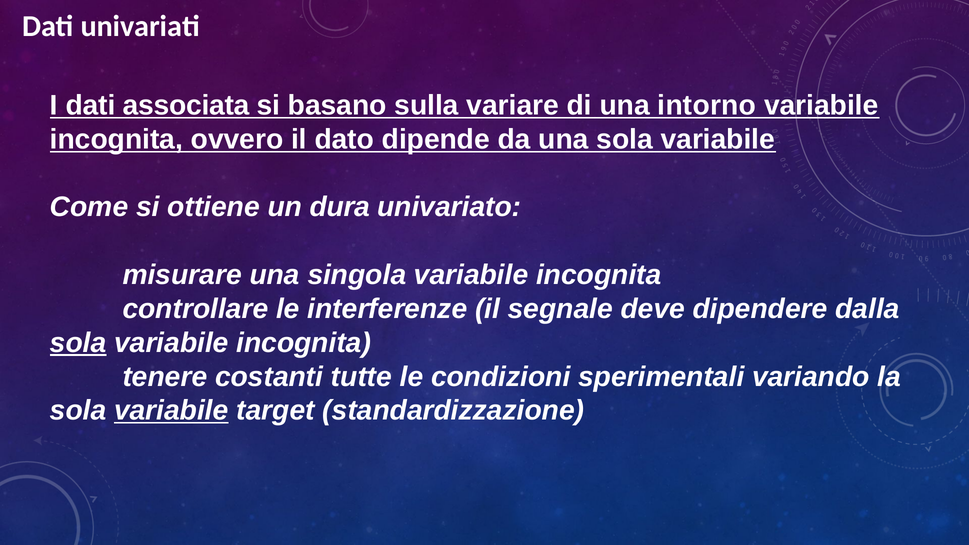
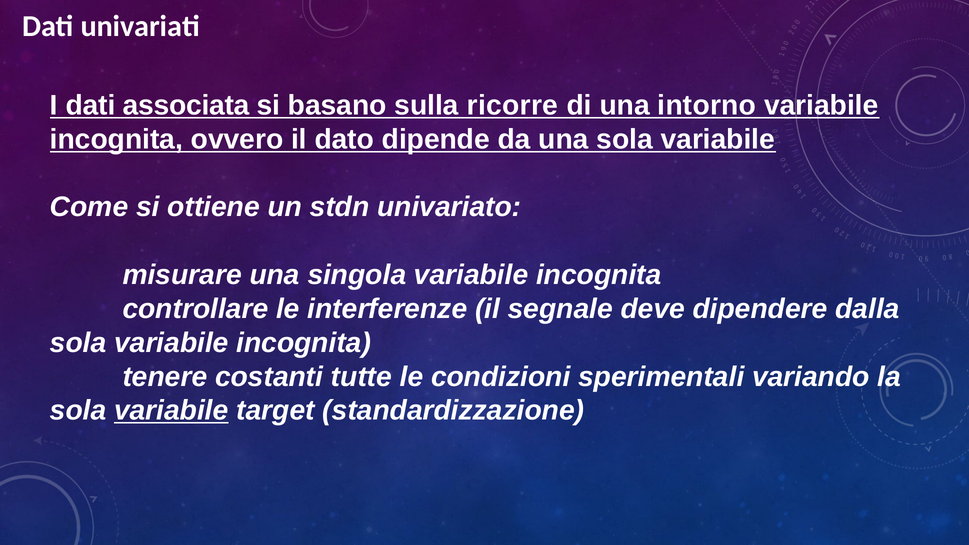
variare: variare -> ricorre (513, 105)
dura: dura -> stdn (340, 207)
sola underline: present -> none (78, 343)
